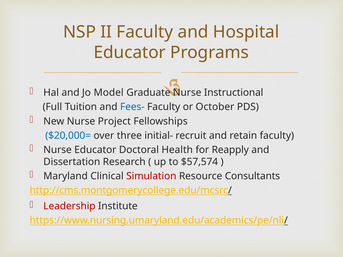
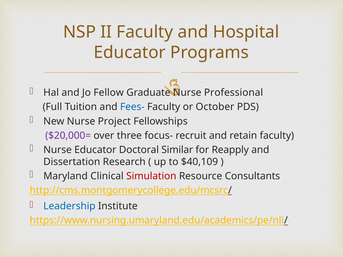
Model: Model -> Fellow (109, 93)
Instructional: Instructional -> Professional (234, 93)
$20,000= colour: blue -> purple (68, 136)
initial-: initial- -> focus- (159, 136)
Health: Health -> Similar (177, 150)
$57,574: $57,574 -> $40,109 (200, 162)
Leadership colour: red -> blue (69, 206)
